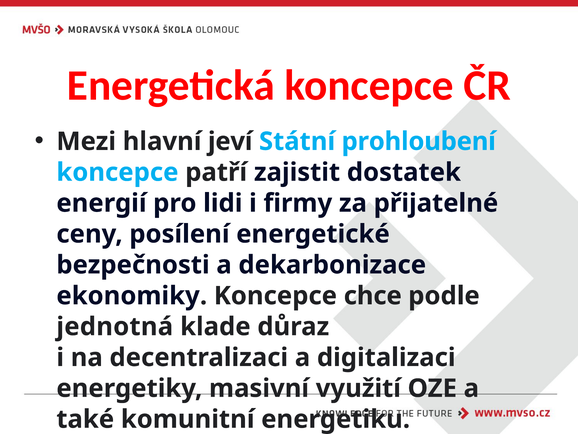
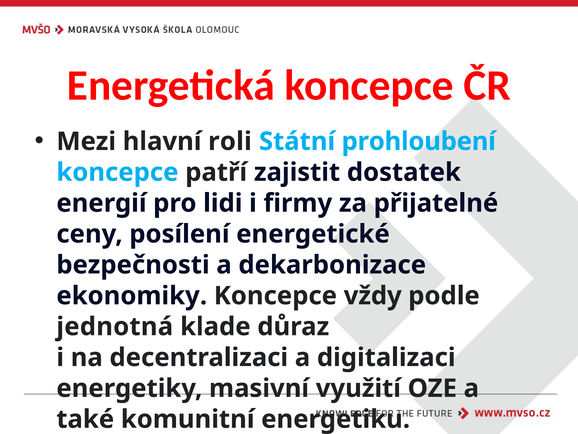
jeví: jeví -> roli (230, 141)
chce: chce -> vždy (373, 295)
